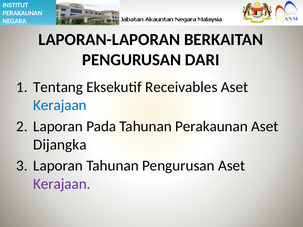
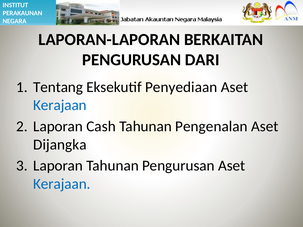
Receivables: Receivables -> Penyediaan (181, 87)
Pada: Pada -> Cash (101, 127)
Tahunan Perakaunan: Perakaunan -> Pengenalan (211, 127)
Kerajaan colour: purple -> blue (62, 184)
